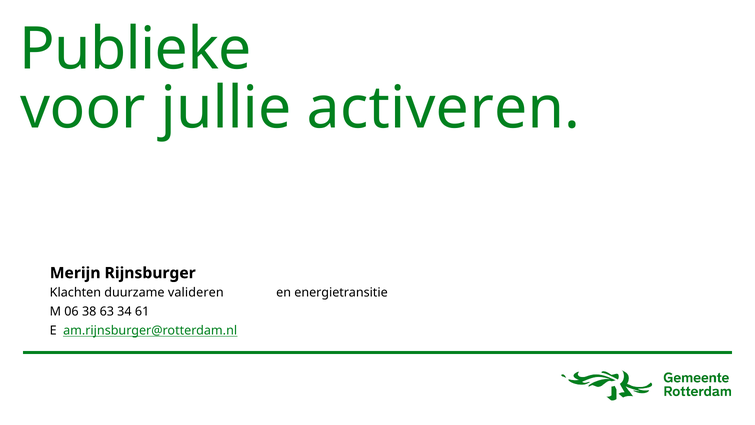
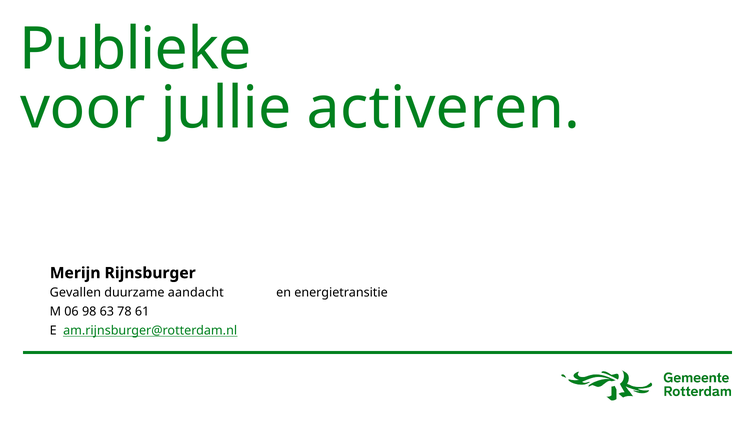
Klachten: Klachten -> Gevallen (75, 292)
valideren: valideren -> aandacht (196, 292)
38: 38 -> 98 (89, 311)
34: 34 -> 78 (124, 311)
